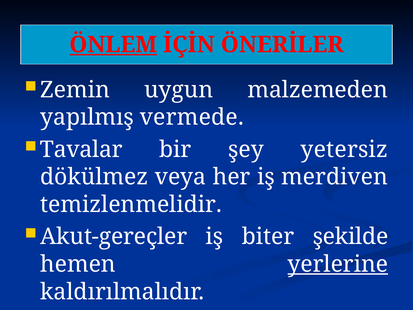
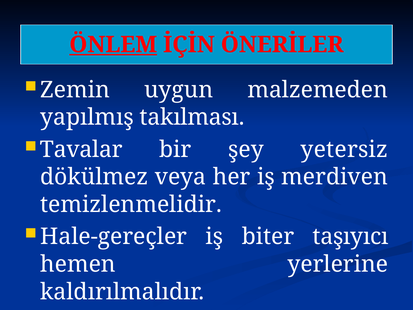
vermede: vermede -> takılması (192, 117)
Akut-gereçler: Akut-gereçler -> Hale-gereçler (114, 237)
şekilde: şekilde -> taşıyıcı (351, 237)
yerlerine underline: present -> none (338, 264)
